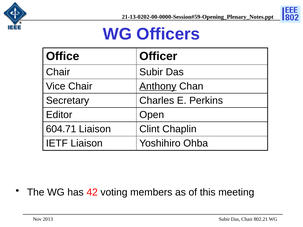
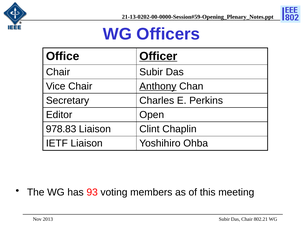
Officer underline: none -> present (158, 56)
604.71: 604.71 -> 978.83 (61, 129)
42: 42 -> 93 (92, 193)
